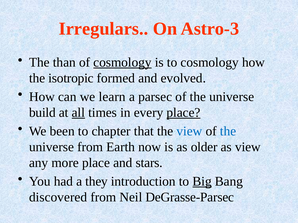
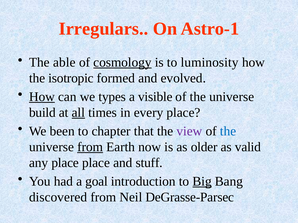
Astro-3: Astro-3 -> Astro-1 (210, 29)
than: than -> able (64, 63)
to cosmology: cosmology -> luminosity (210, 63)
How underline: none -> present (42, 97)
learn: learn -> types (112, 97)
parsec: parsec -> visible (155, 97)
place underline: present -> none (183, 113)
view colour: blue -> purple (189, 131)
from underline: none -> present (90, 147)
as view: view -> valid (248, 147)
any more: more -> place (65, 163)
stars: stars -> stuff (149, 163)
they: they -> goal (97, 182)
